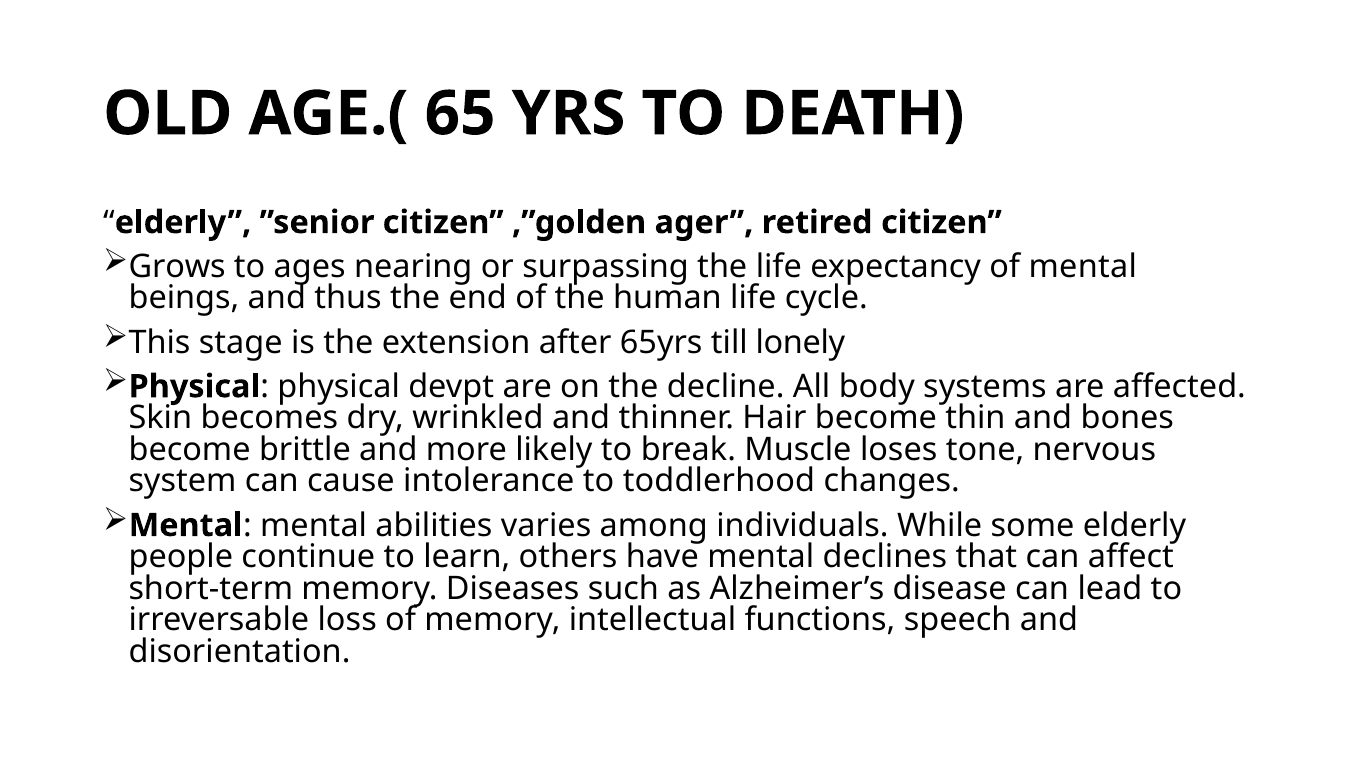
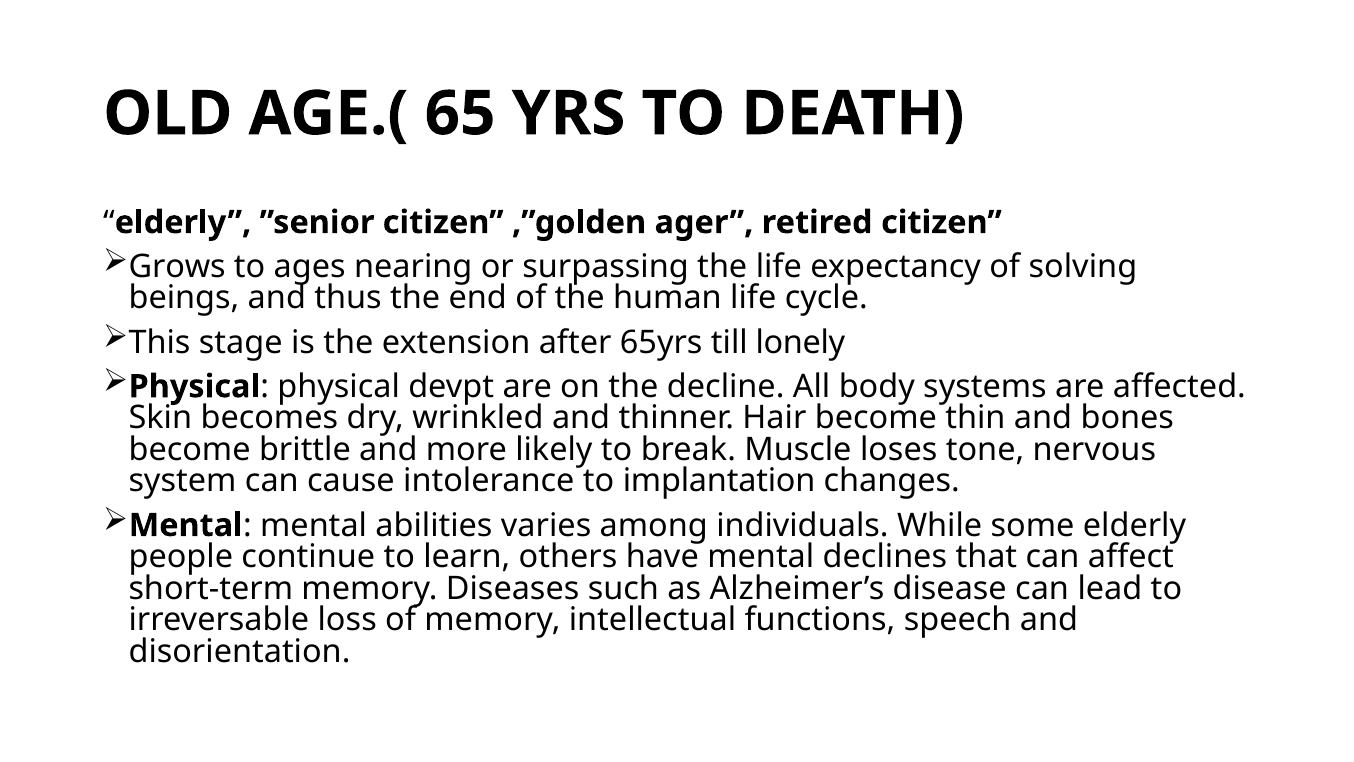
of mental: mental -> solving (1083, 267)
toddlerhood: toddlerhood -> implantation (719, 481)
